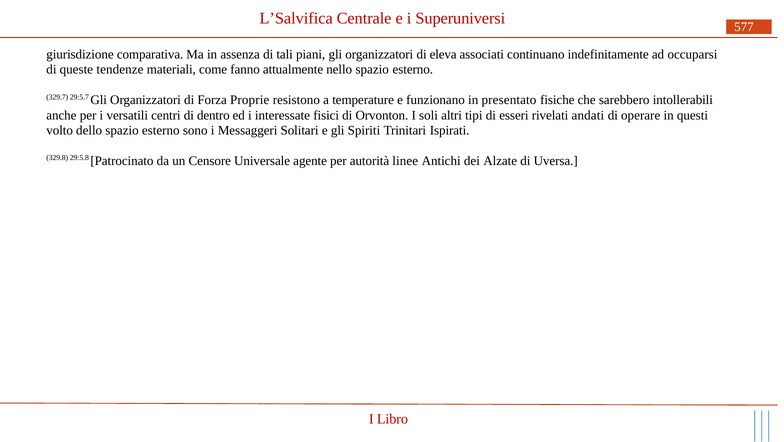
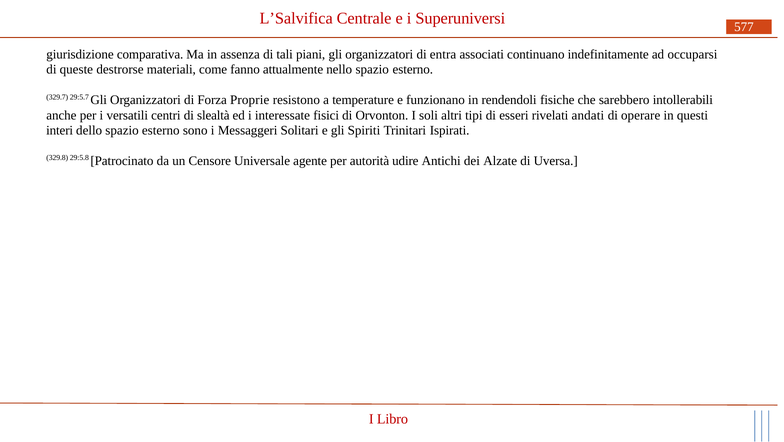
eleva: eleva -> entra (443, 54)
tendenze: tendenze -> destrorse (120, 69)
presentato: presentato -> rendendoli (509, 100)
dentro: dentro -> slealtà (213, 115)
volto: volto -> interi (60, 130)
linee: linee -> udire (405, 161)
